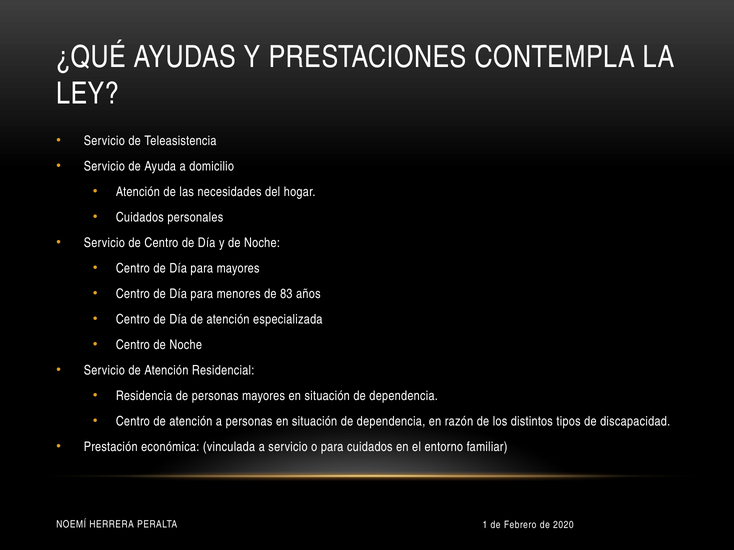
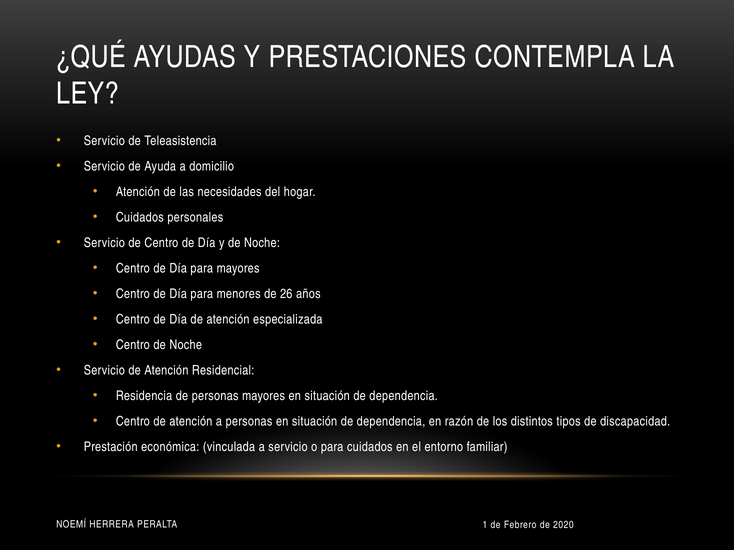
83: 83 -> 26 (286, 294)
